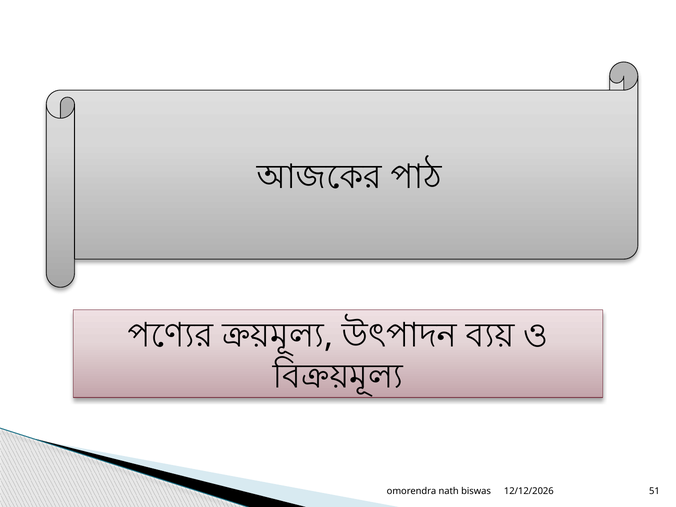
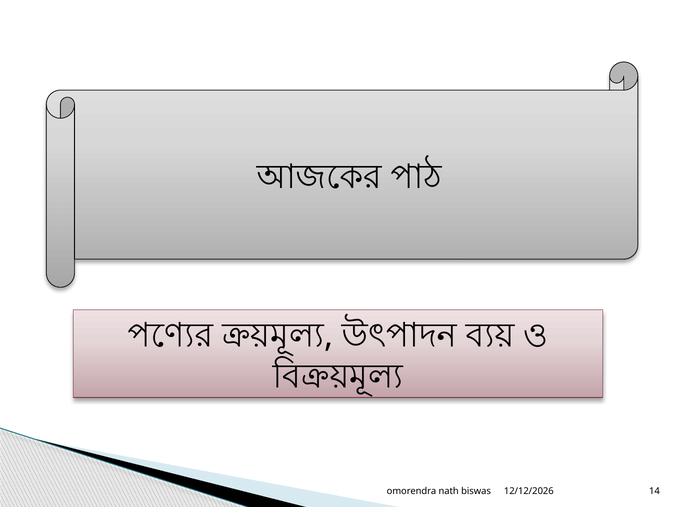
51: 51 -> 14 (654, 491)
